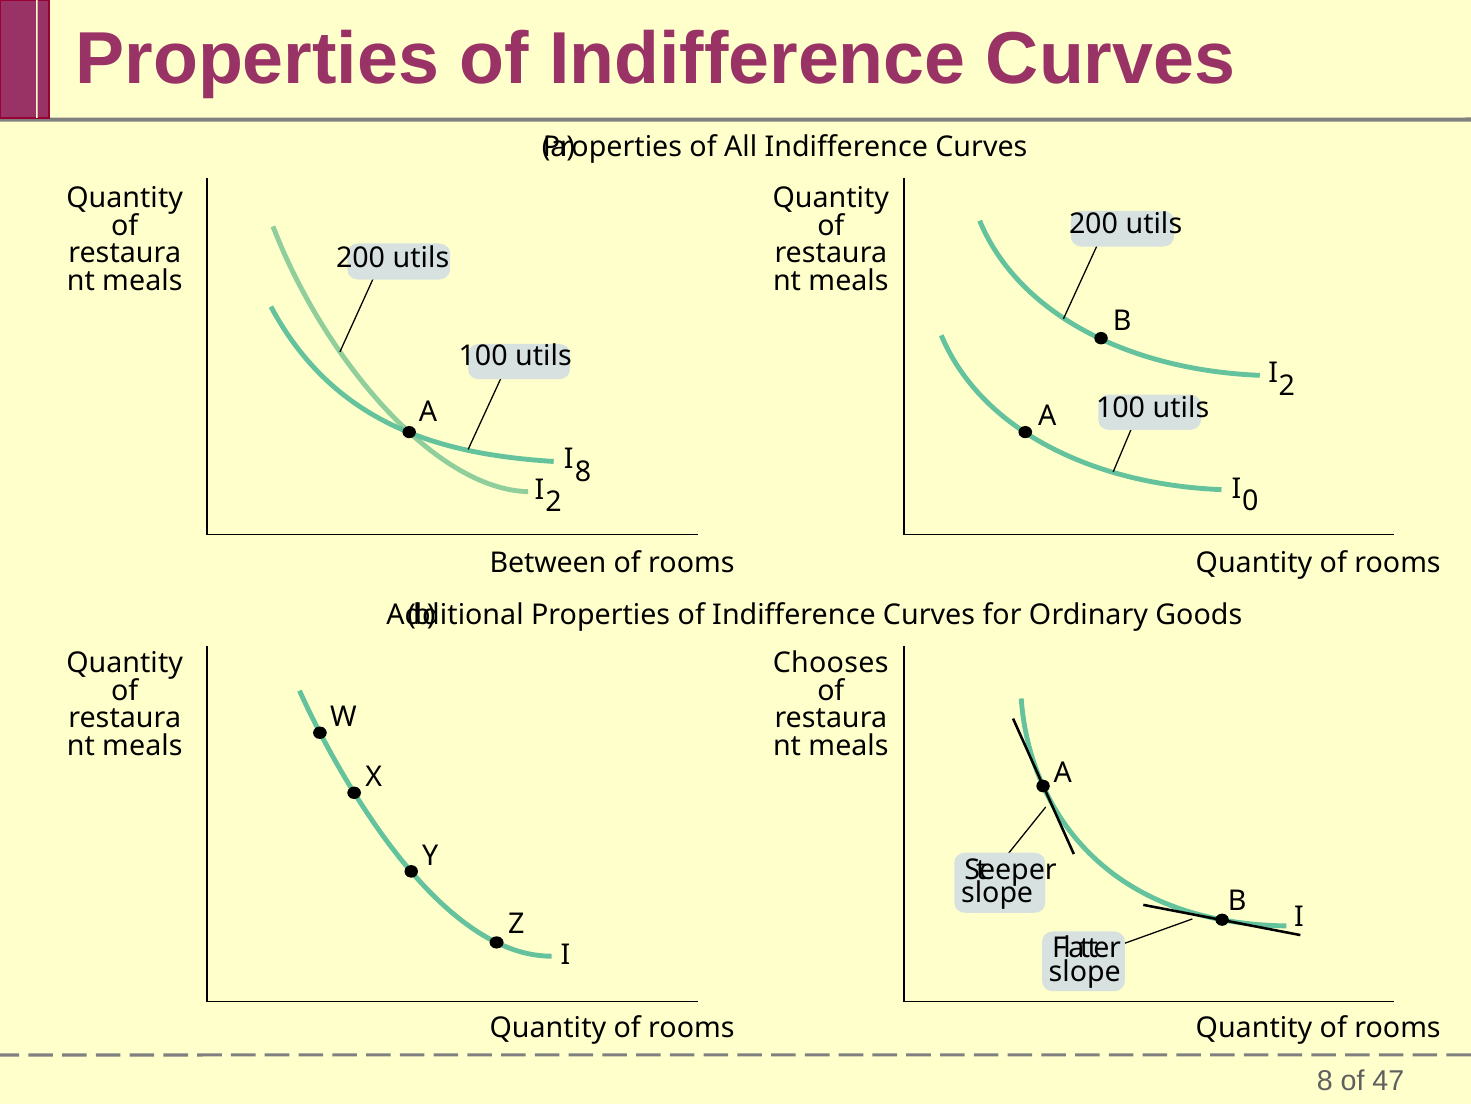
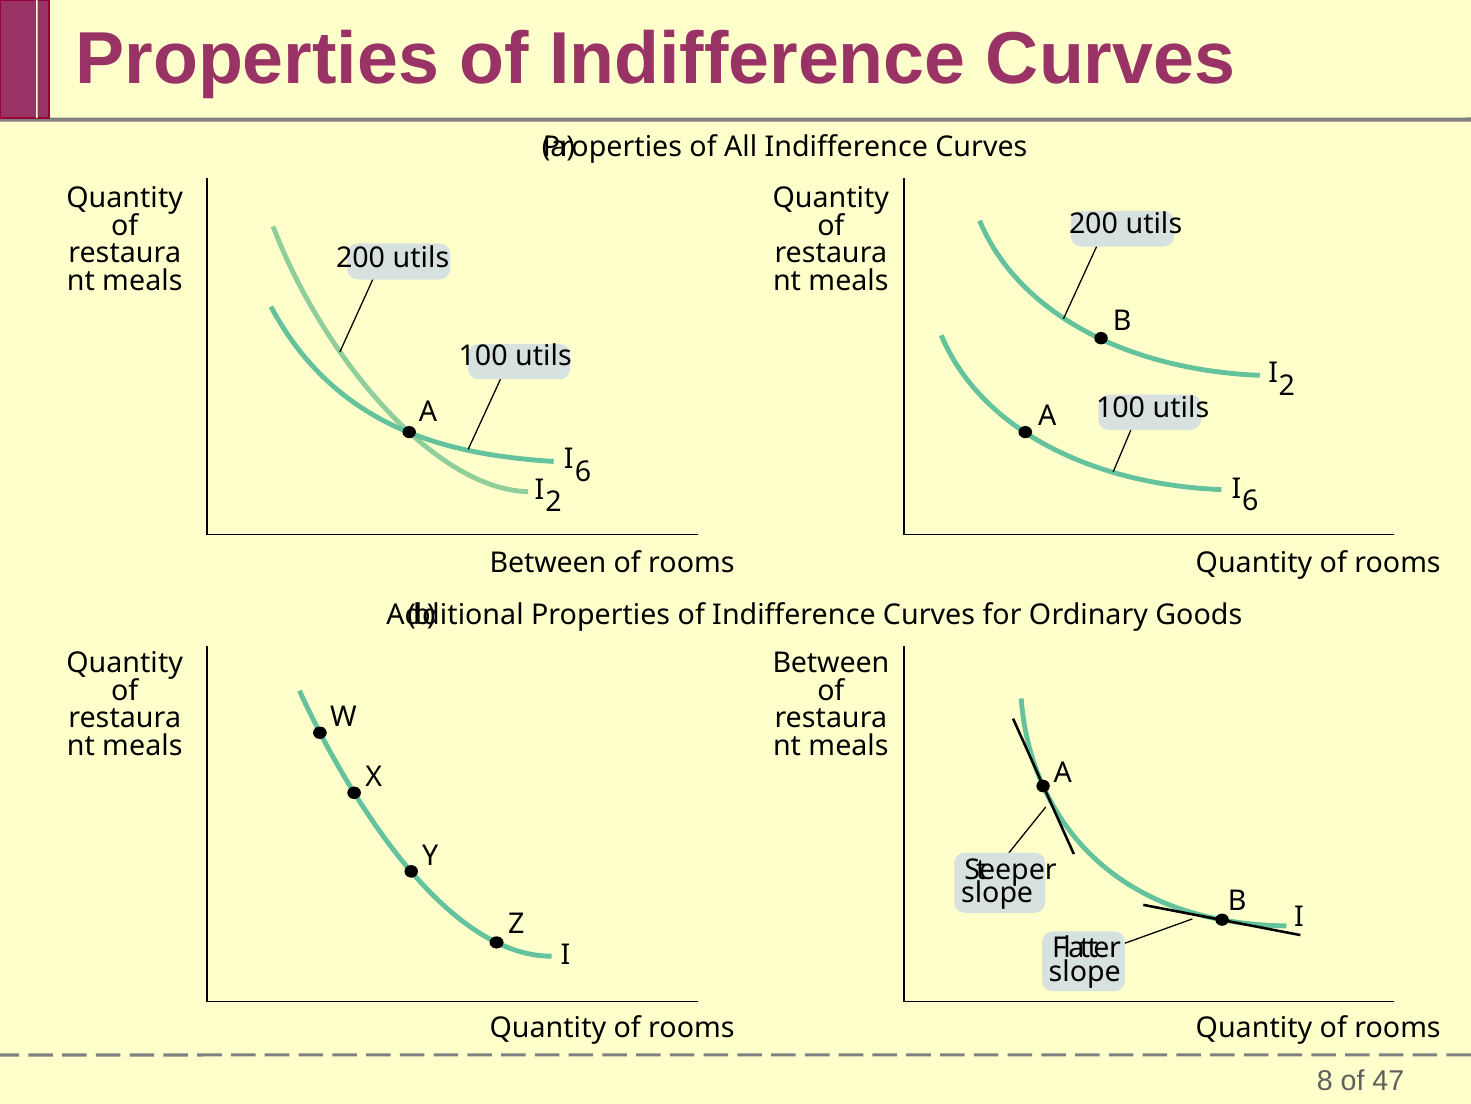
8: 8 -> 6 (583, 471)
0: 0 -> 6 (1250, 501)
Chooses: Chooses -> Between (831, 663)
